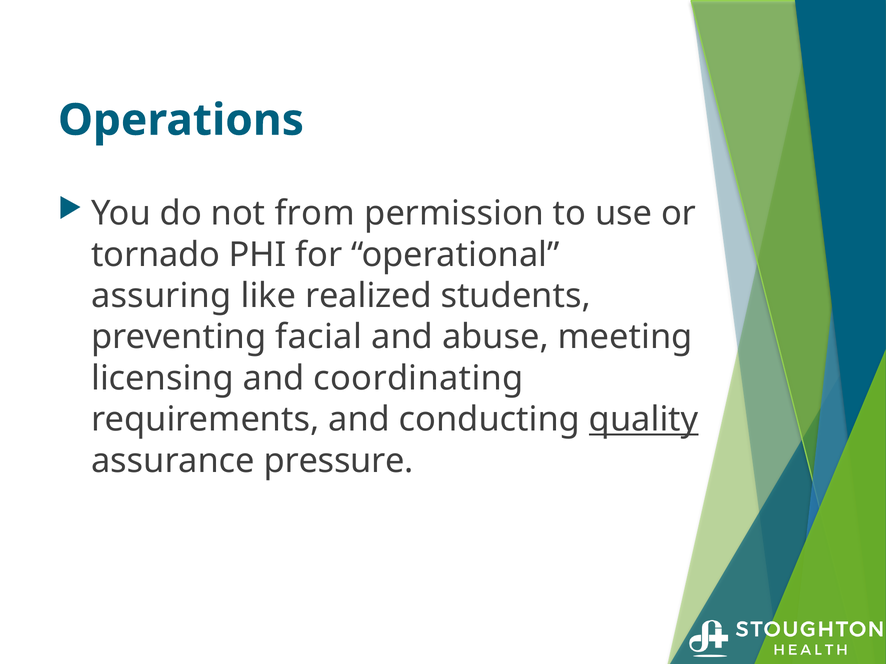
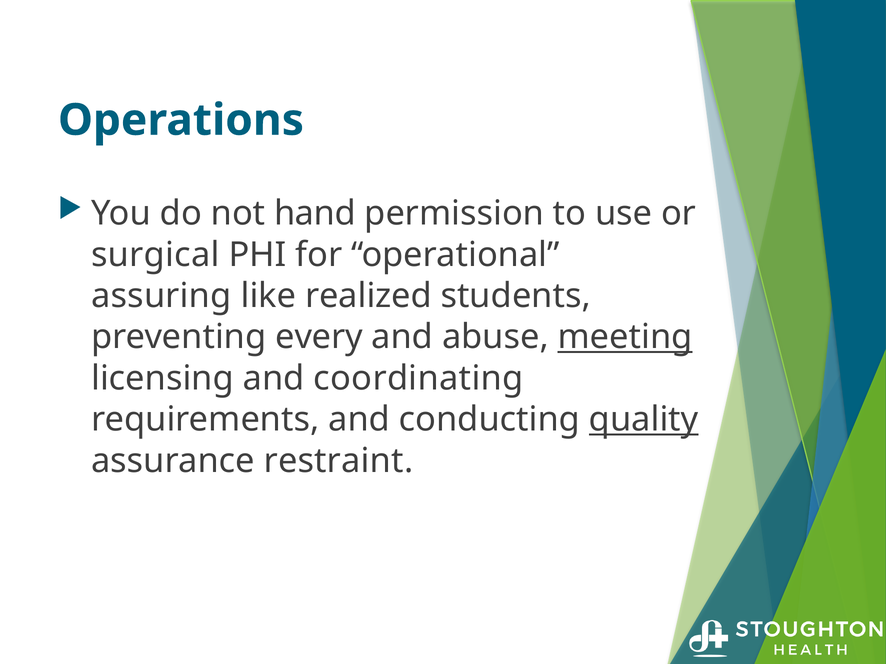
from: from -> hand (315, 214)
tornado: tornado -> surgical (155, 255)
facial: facial -> every (319, 337)
meeting underline: none -> present (625, 337)
pressure: pressure -> restraint (338, 461)
